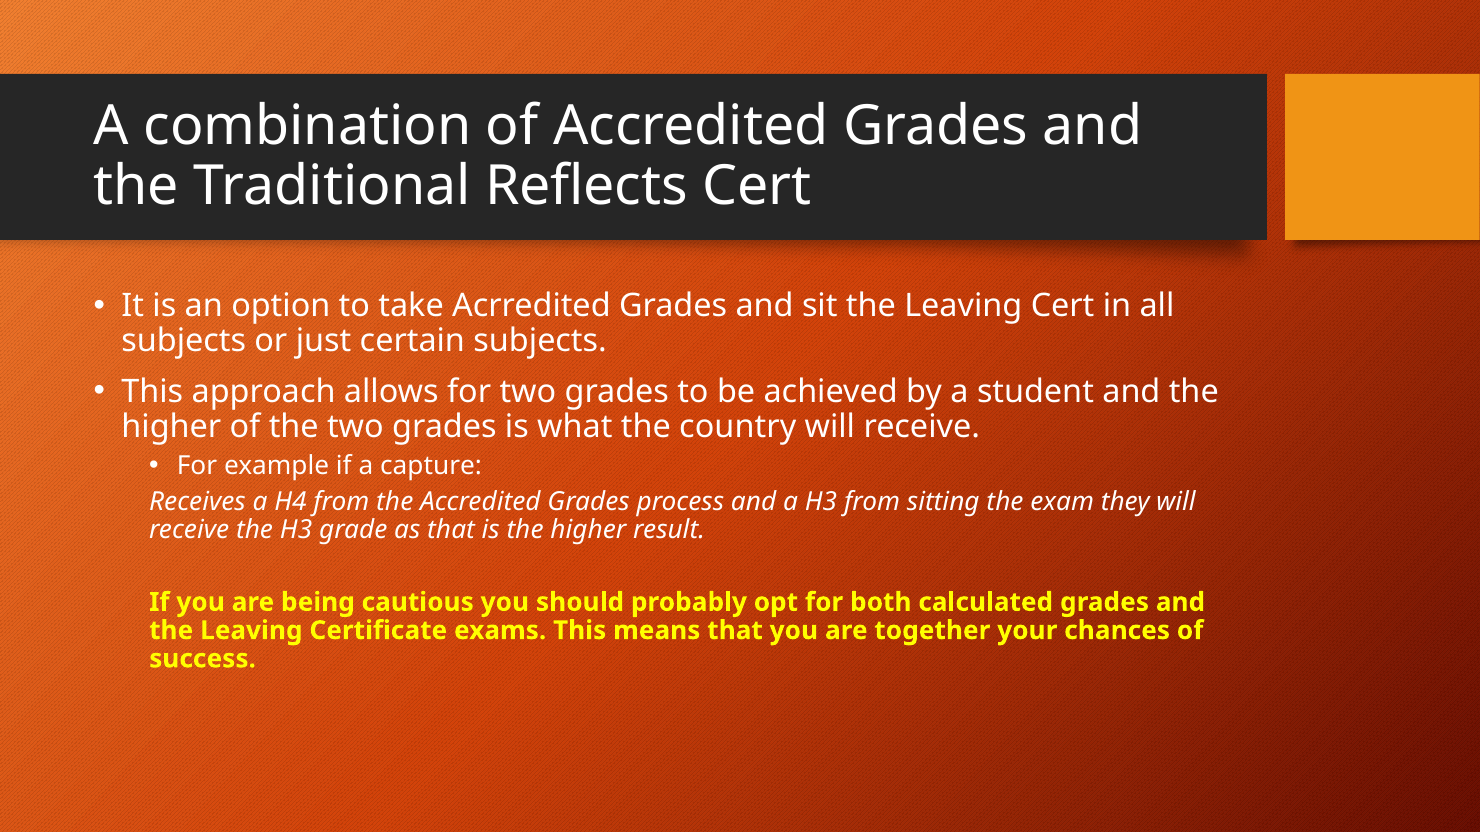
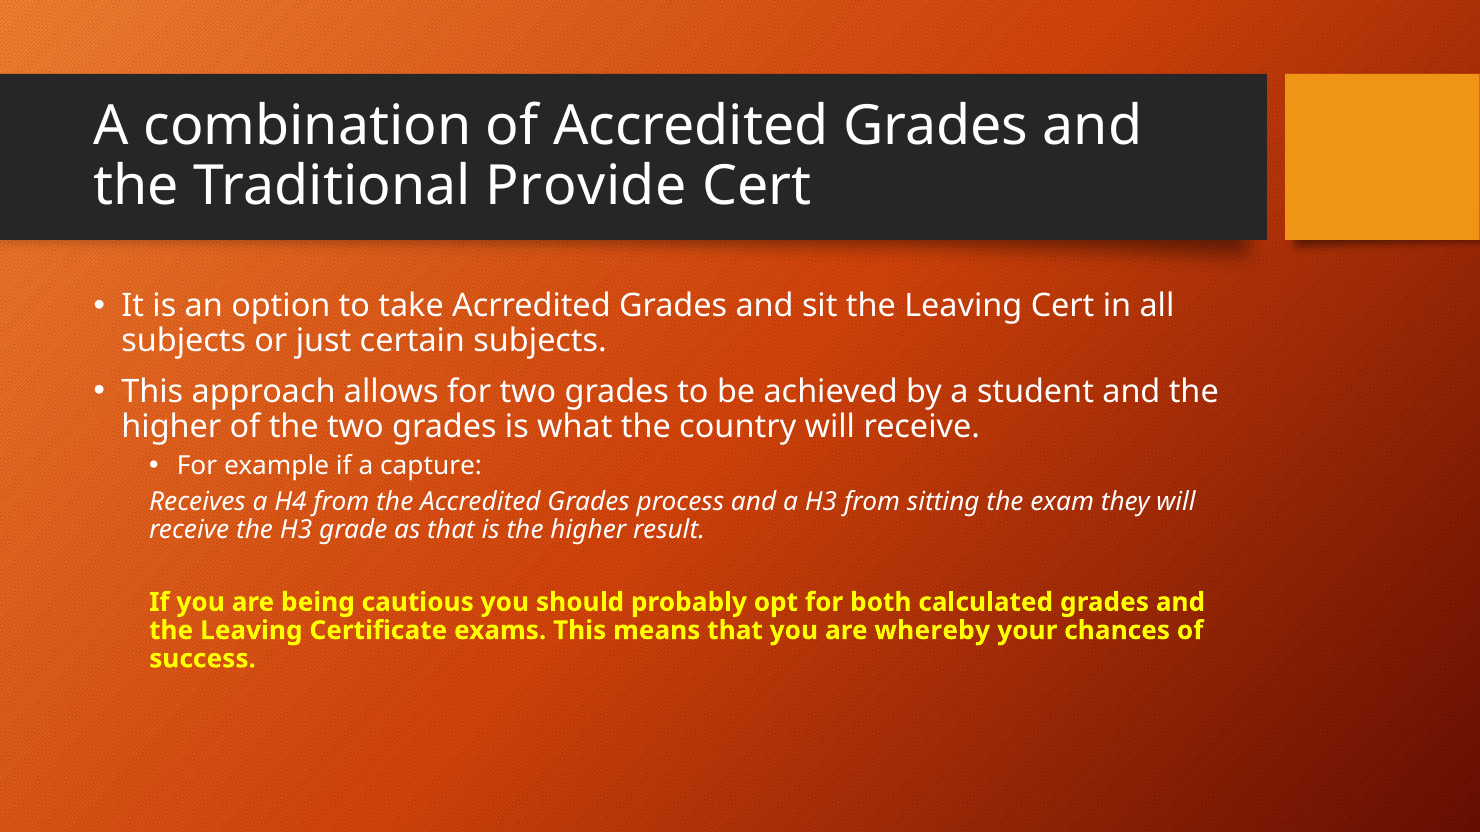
Reflects: Reflects -> Provide (586, 187)
together: together -> whereby (932, 631)
